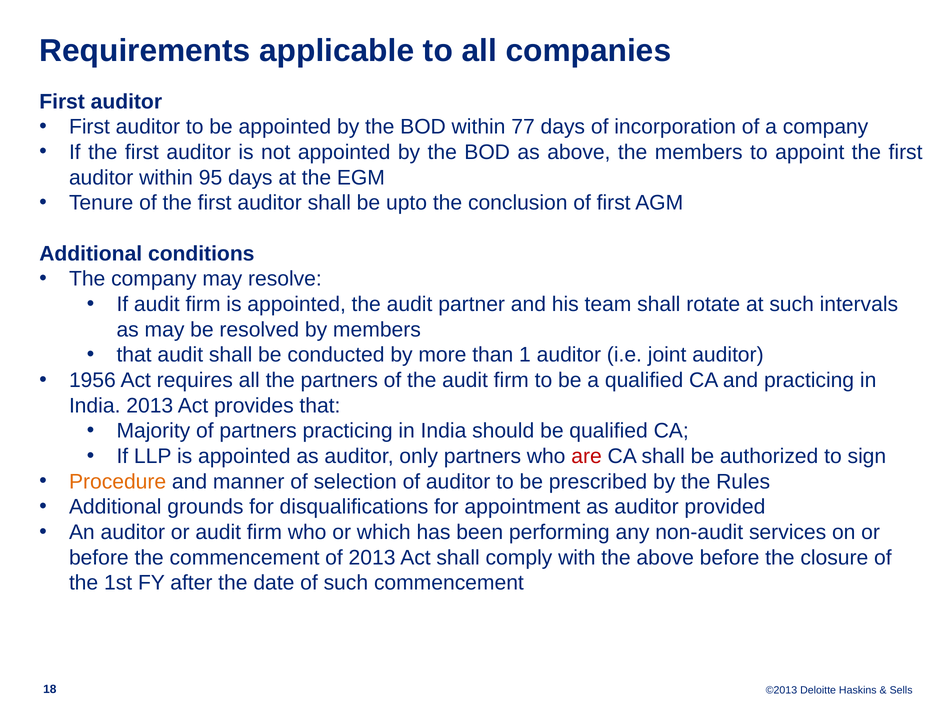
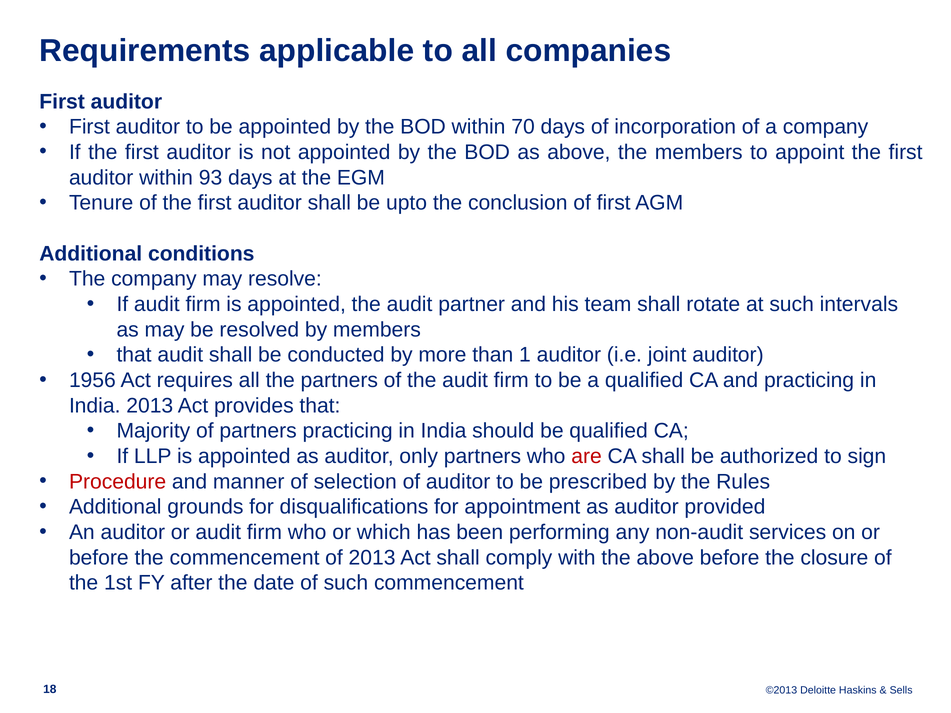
77: 77 -> 70 (523, 127)
95: 95 -> 93 (211, 178)
Procedure colour: orange -> red (118, 482)
